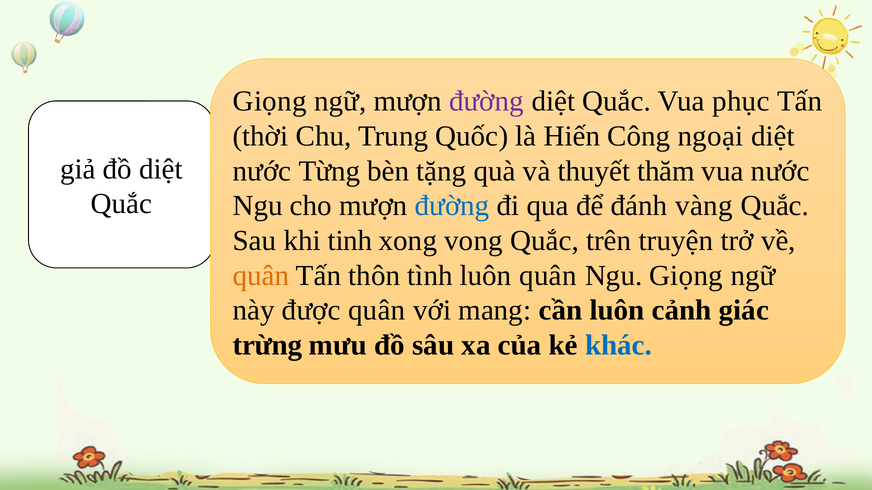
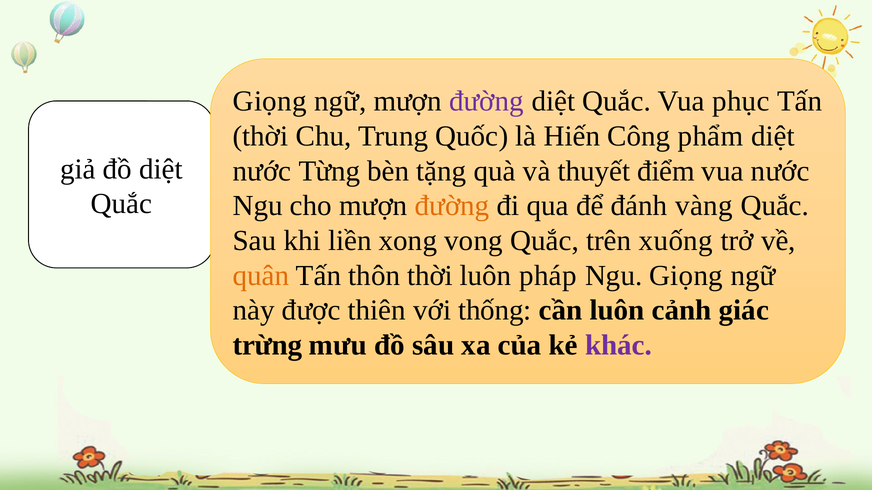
ngoại: ngoại -> phẩm (711, 136)
thăm: thăm -> điểm (666, 171)
đường colour: blue -> orange (452, 206)
tinh: tinh -> liền (350, 241)
truyện: truyện -> xuống (676, 241)
thôn tình: tình -> thời (430, 276)
luôn quân: quân -> pháp (548, 276)
được quân: quân -> thiên (377, 311)
mang: mang -> thống (495, 311)
khác colour: blue -> purple (619, 346)
